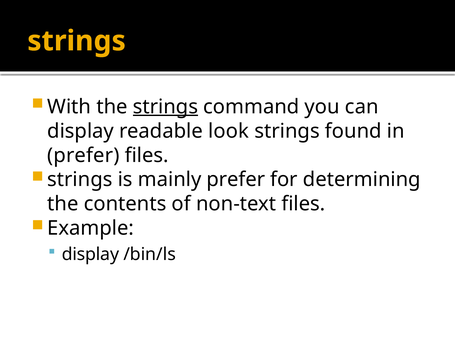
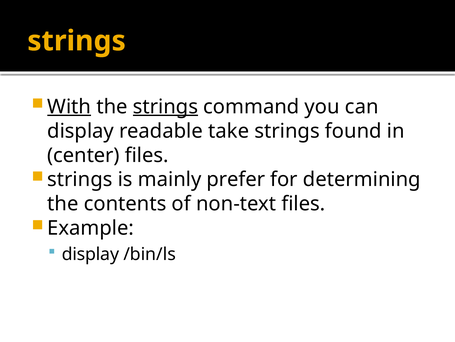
With underline: none -> present (69, 106)
look: look -> take (229, 131)
prefer: prefer -> center (83, 155)
